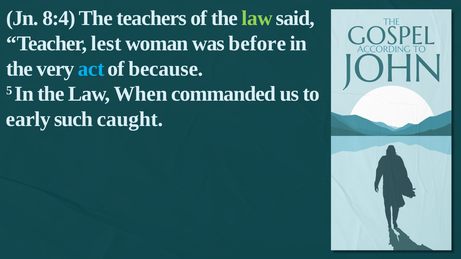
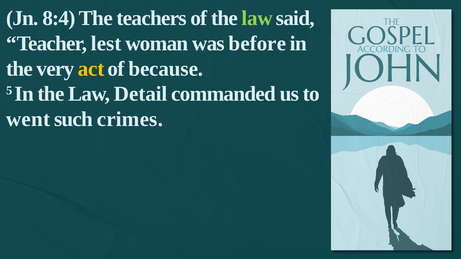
act colour: light blue -> yellow (91, 69)
When: When -> Detail (141, 94)
early: early -> went (28, 119)
caught: caught -> crimes (130, 119)
